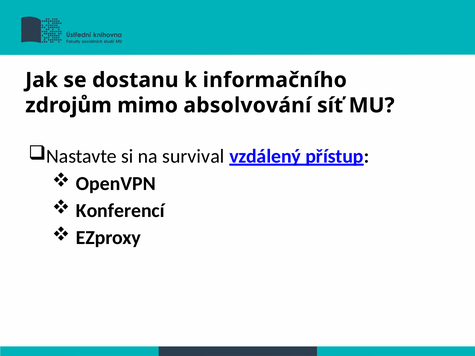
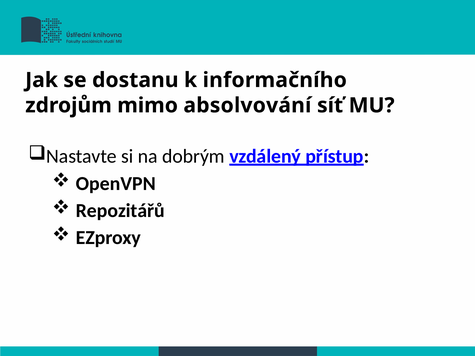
survival: survival -> dobrým (193, 156)
Konferencí: Konferencí -> Repozitářů (120, 211)
